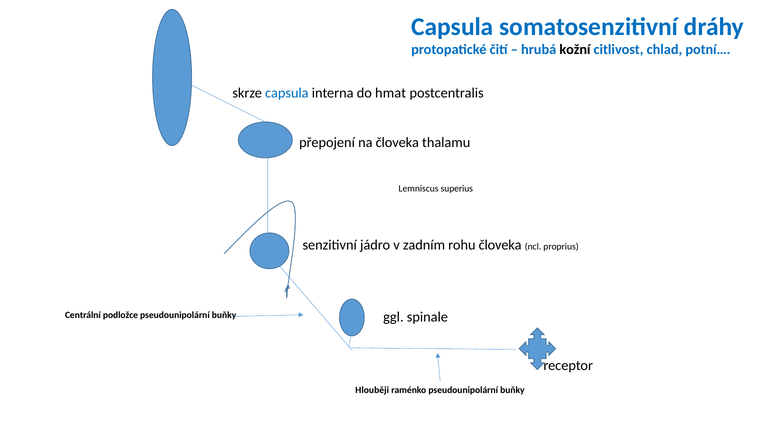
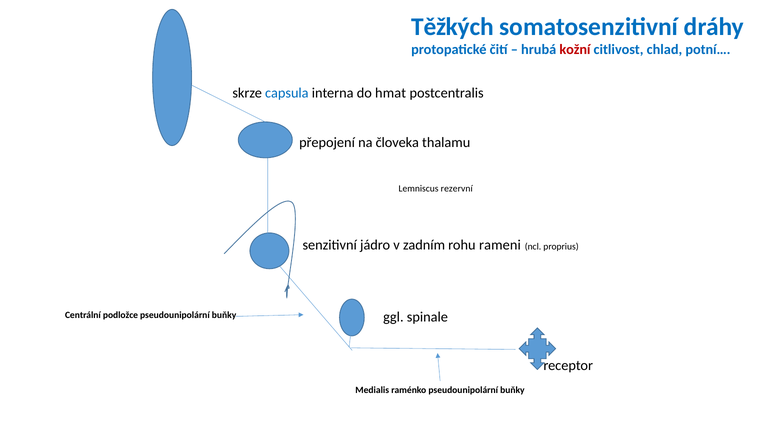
Capsula: Capsula -> Těžkých (452, 27)
kožní colour: black -> red (575, 50)
superius: superius -> rezervní (457, 188)
rohu človeka: človeka -> rameni (500, 245)
Hlouběji: Hlouběji -> Medialis (372, 390)
